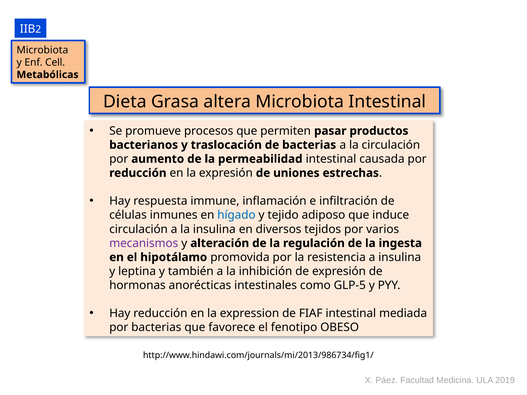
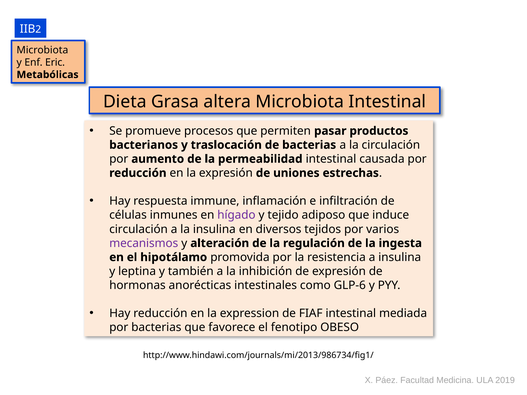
Cell: Cell -> Eric (55, 62)
hígado colour: blue -> purple (236, 215)
GLP-5: GLP-5 -> GLP-6 (350, 285)
